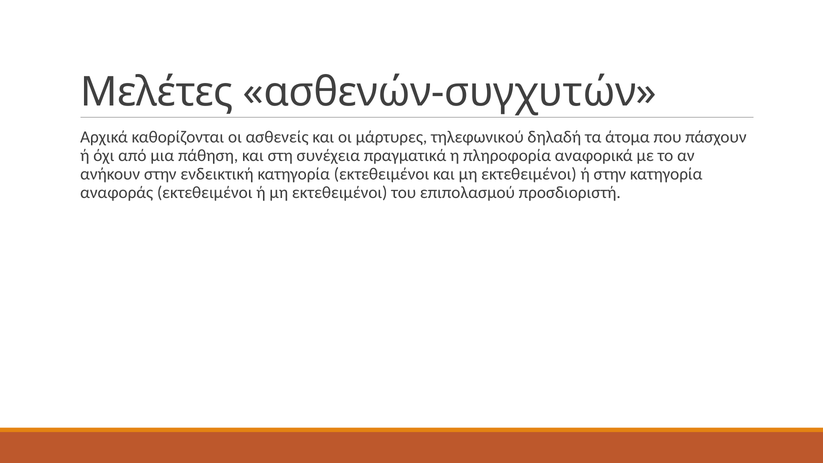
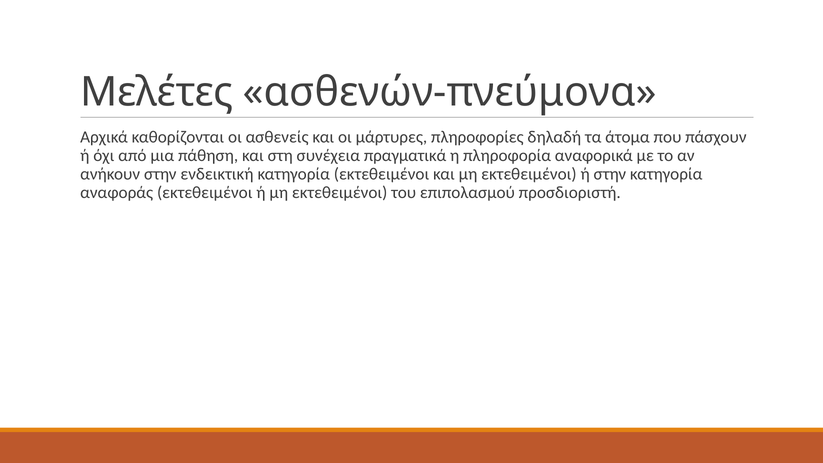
ασθενών-συγχυτών: ασθενών-συγχυτών -> ασθενών-πνεύμονα (450, 92)
τηλεφωνικού: τηλεφωνικού -> πληροφορίες (477, 137)
